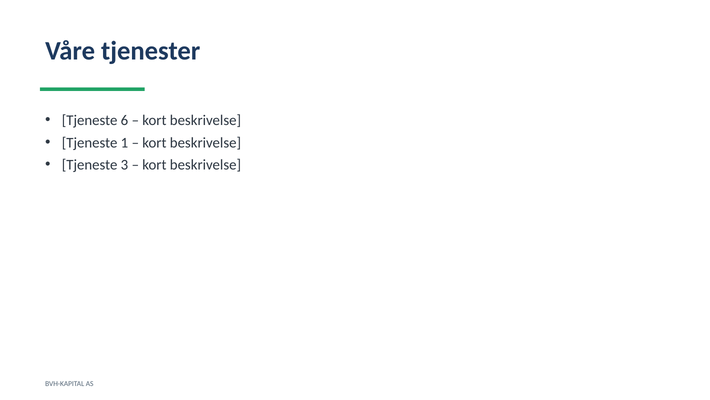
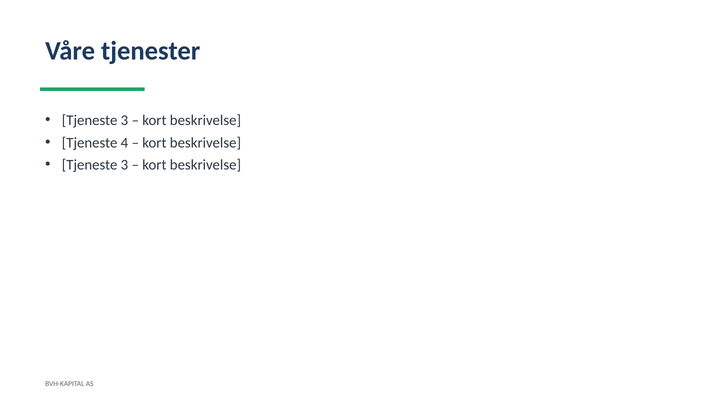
6: 6 -> 3 (124, 120)
1: 1 -> 4 (124, 142)
